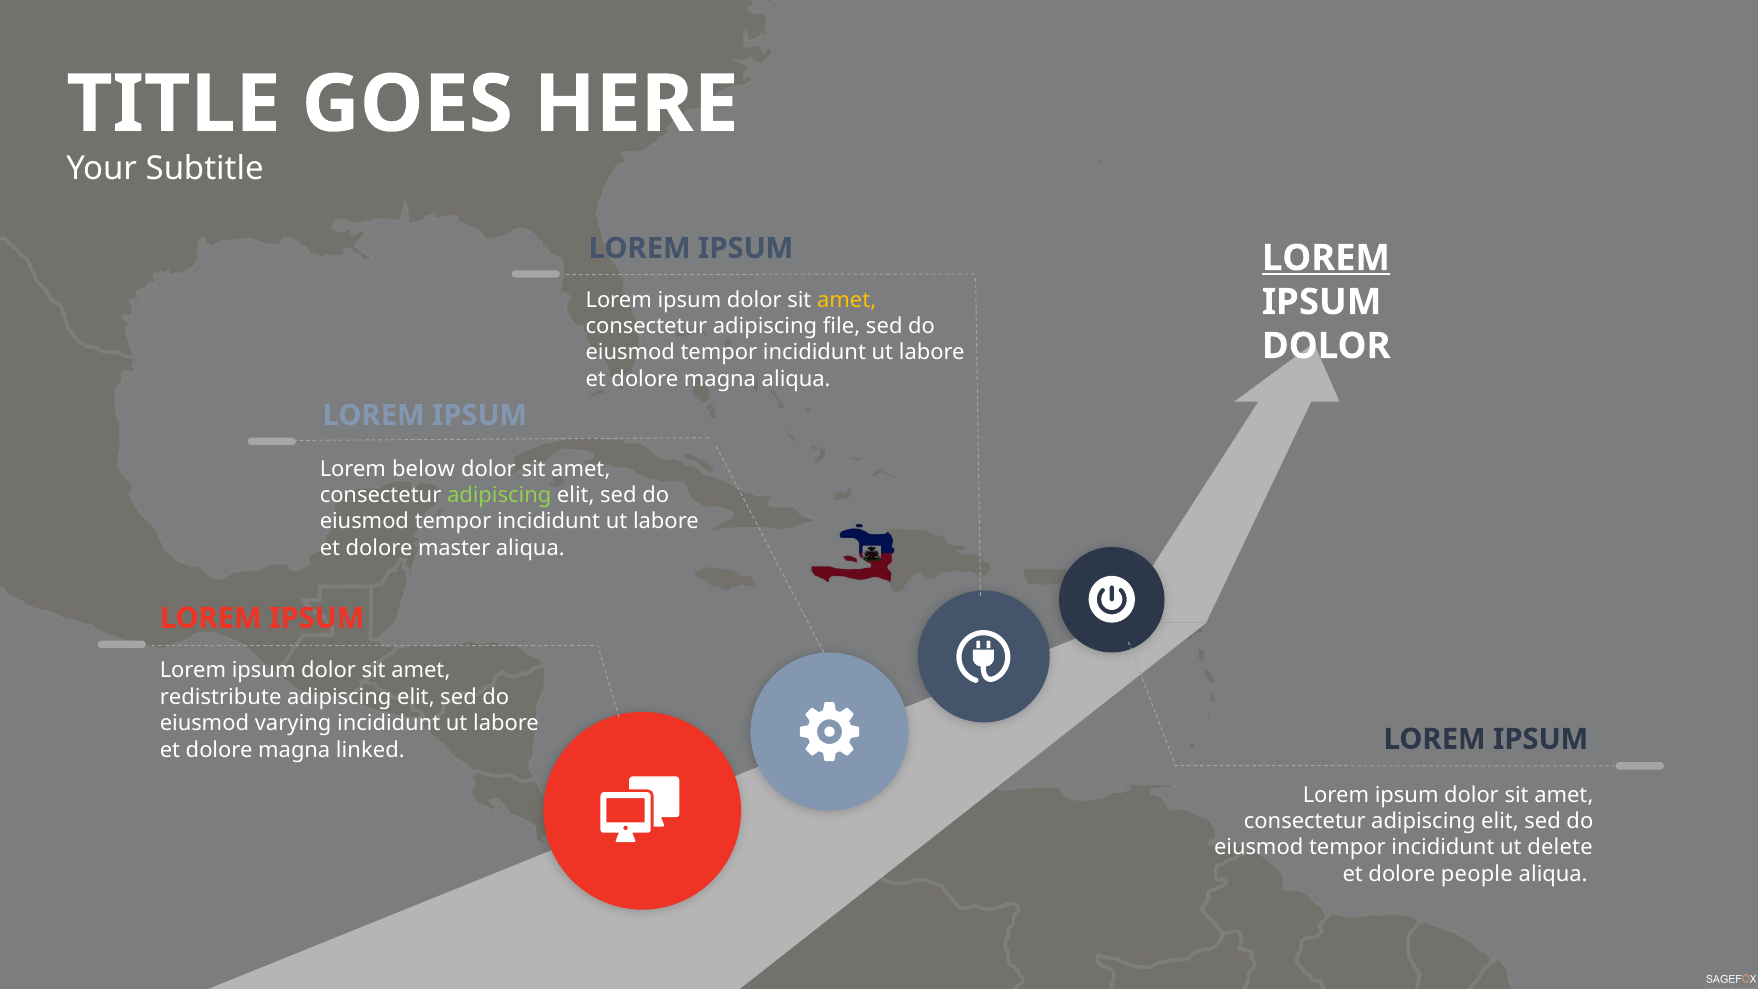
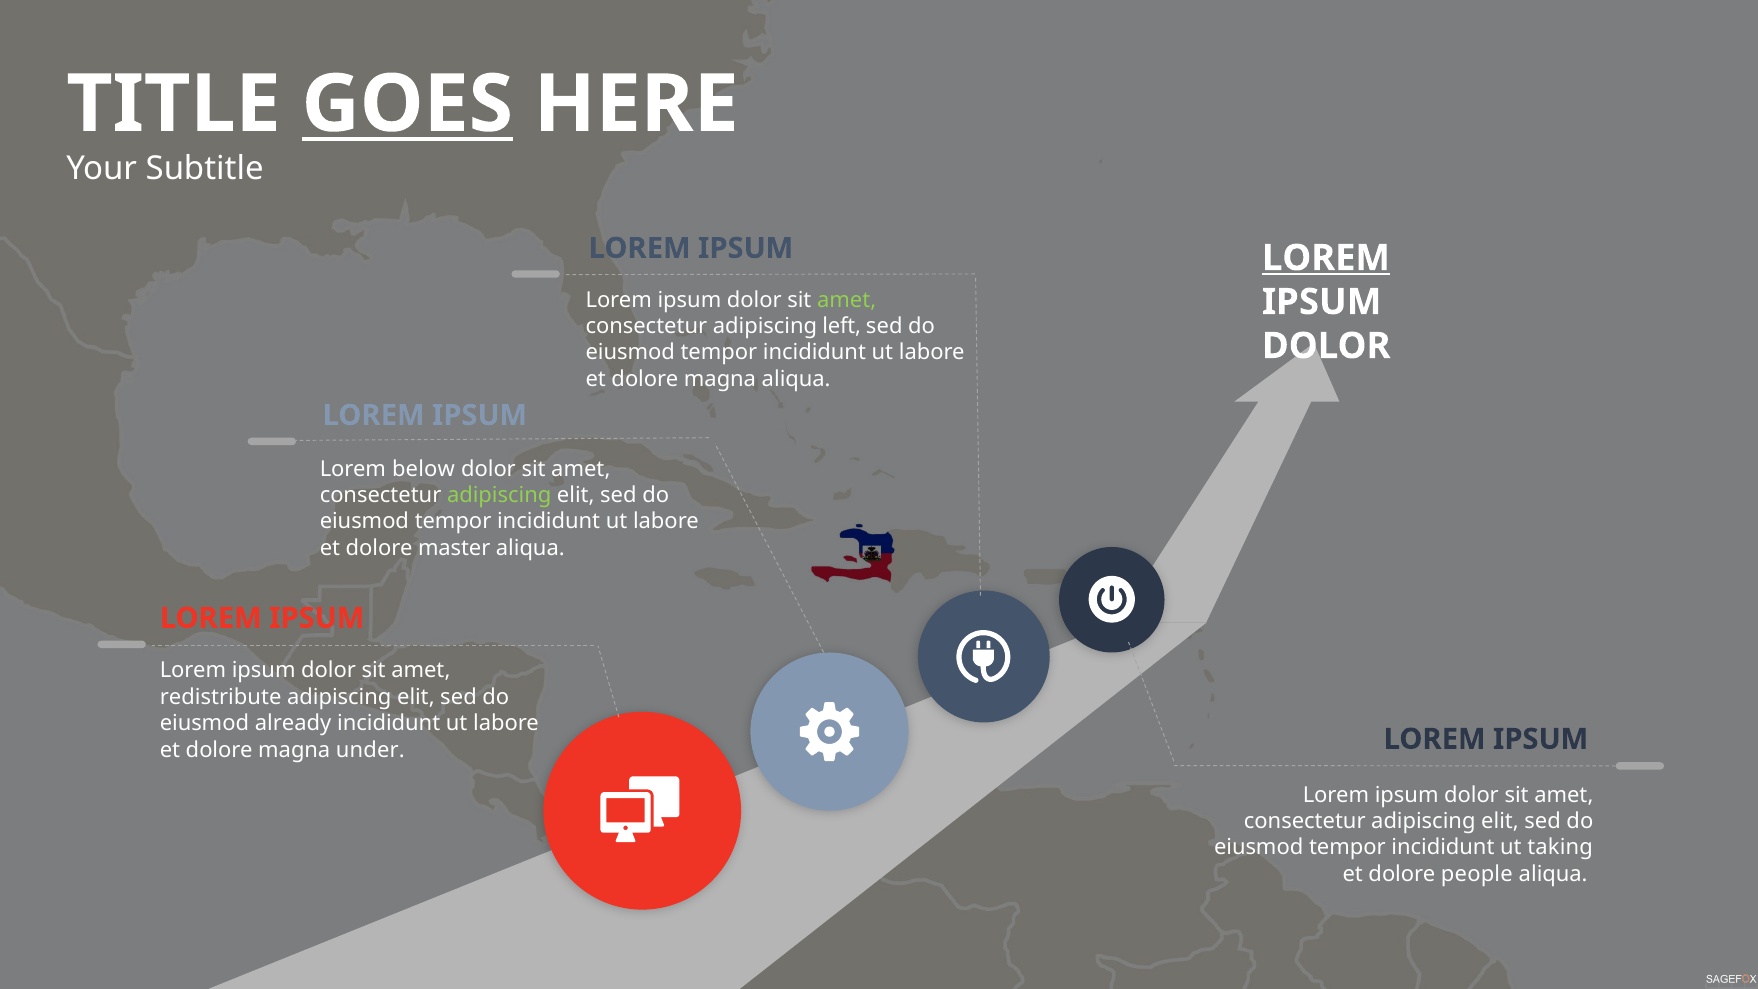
GOES underline: none -> present (407, 104)
amet colour: yellow -> light green (847, 300)
file: file -> left (842, 326)
varying: varying -> already (293, 723)
linked: linked -> under (370, 750)
delete: delete -> taking (1560, 848)
